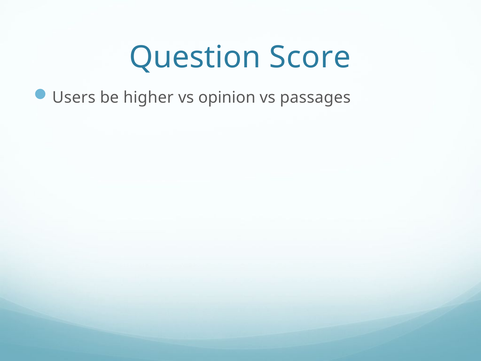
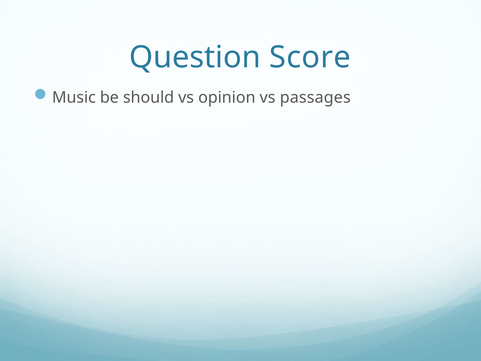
Users: Users -> Music (74, 97)
higher: higher -> should (149, 97)
